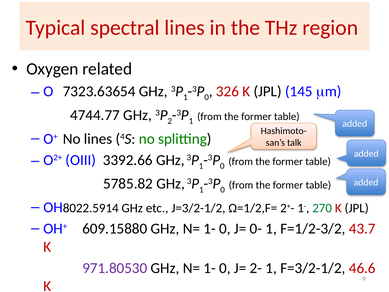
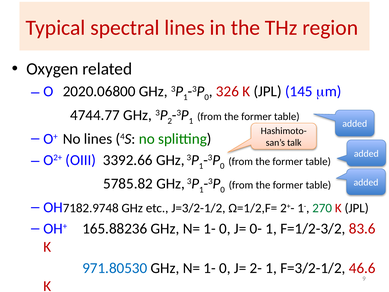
7323.63654: 7323.63654 -> 2020.06800 (99, 91)
8022.5914: 8022.5914 -> 7182.9748 (91, 208)
609.15880: 609.15880 -> 165.88236 (115, 228)
43.7: 43.7 -> 83.6 (362, 228)
971.80530 colour: purple -> blue (115, 268)
